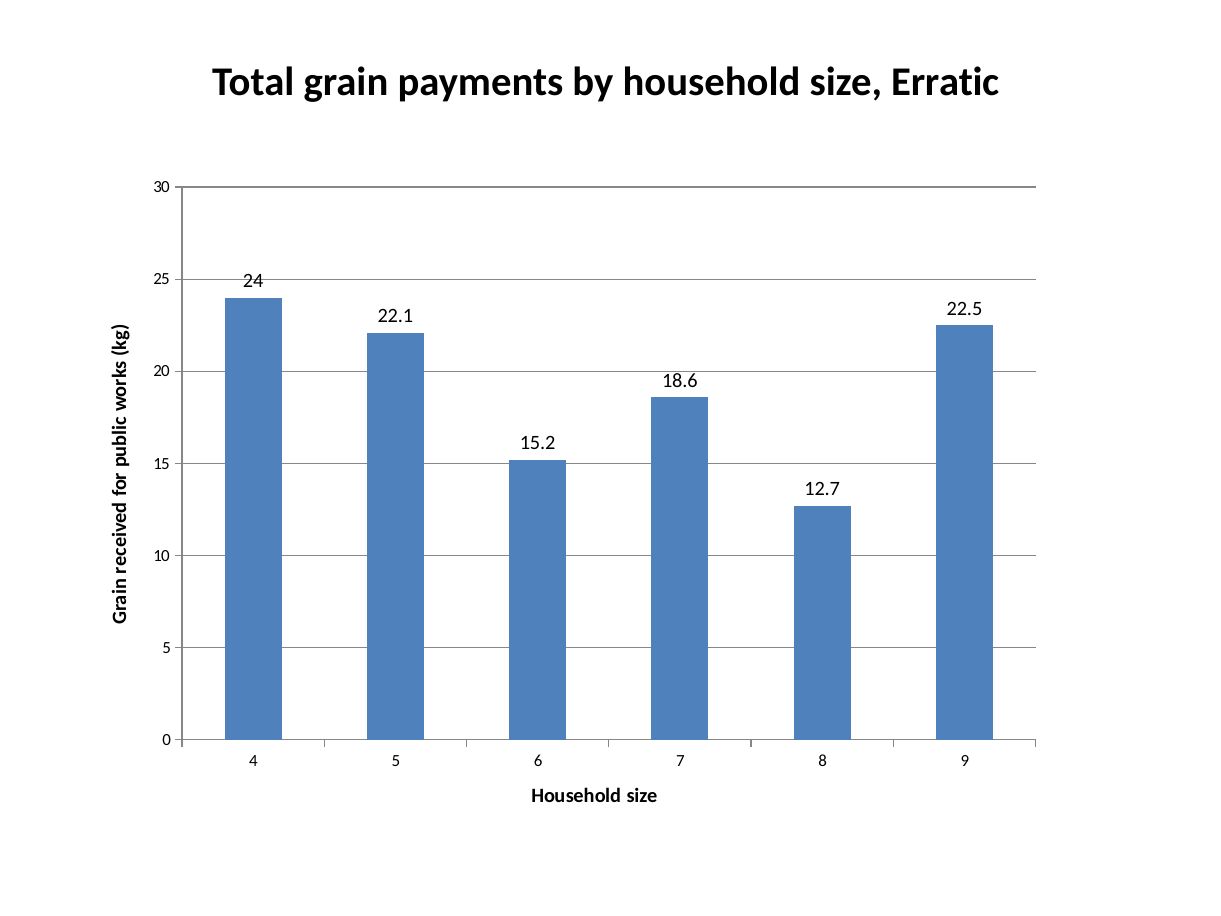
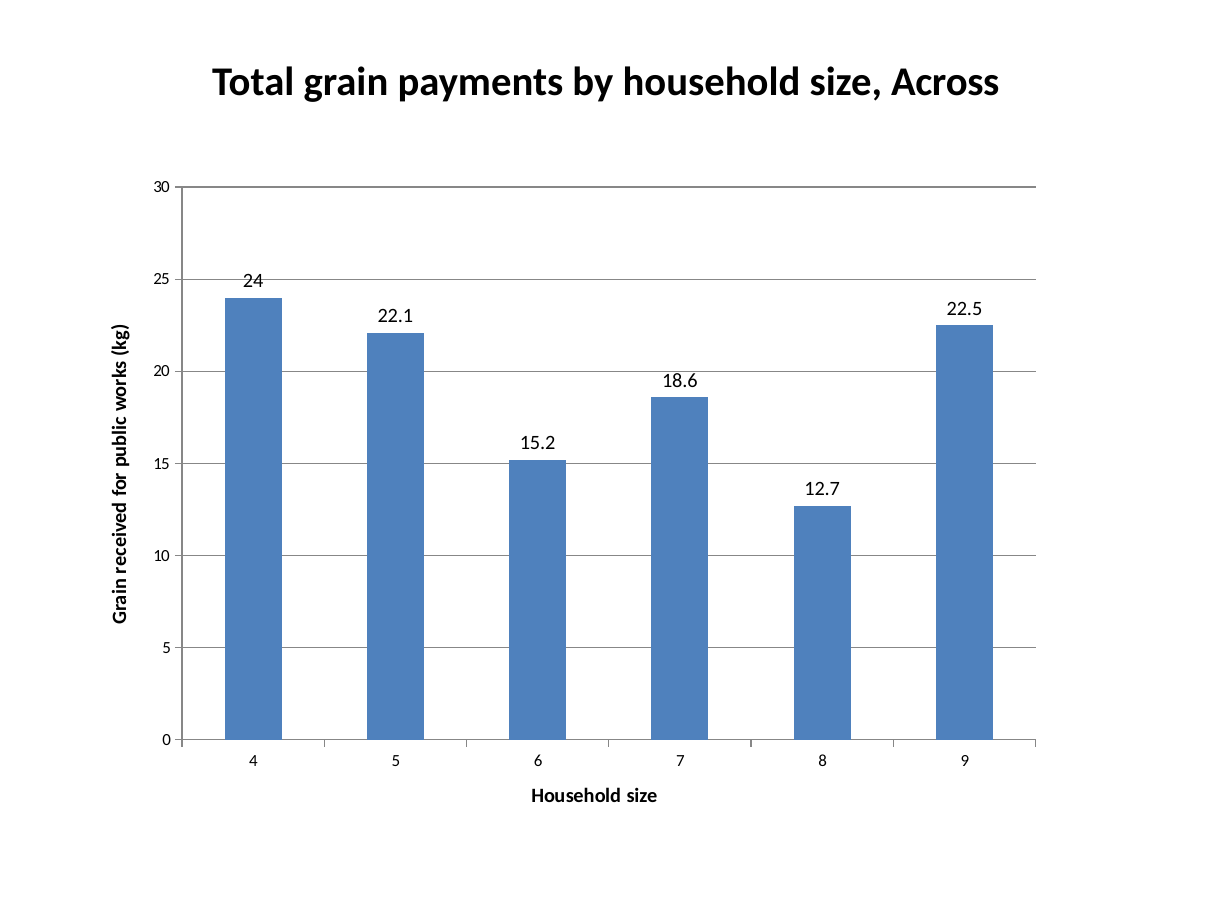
Erratic: Erratic -> Across (945, 82)
